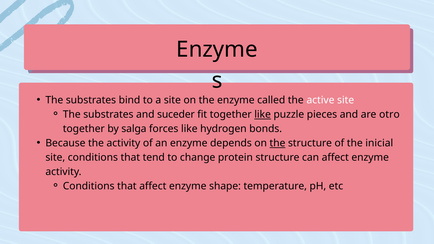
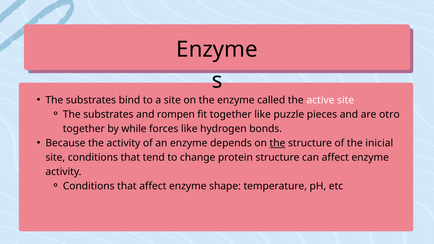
suceder: suceder -> rompen (176, 115)
like underline: present -> none (263, 115)
salga: salga -> while (134, 129)
